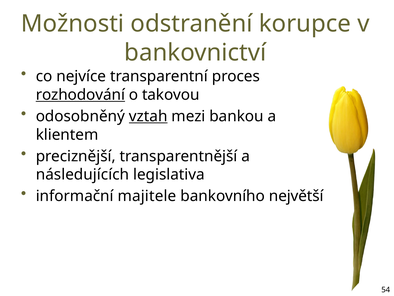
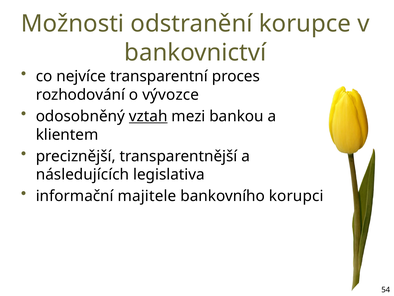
rozhodování underline: present -> none (80, 95)
takovou: takovou -> vývozce (171, 95)
největší: největší -> korupci (296, 196)
